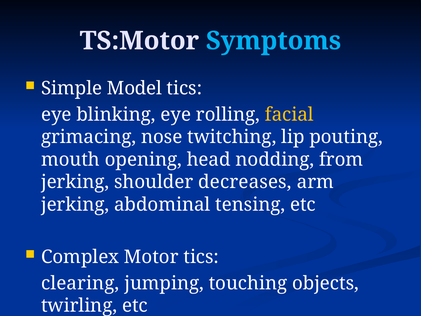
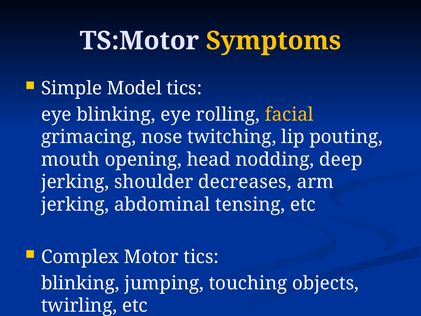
Symptoms colour: light blue -> yellow (273, 41)
from: from -> deep (341, 159)
clearing: clearing -> blinking (80, 283)
